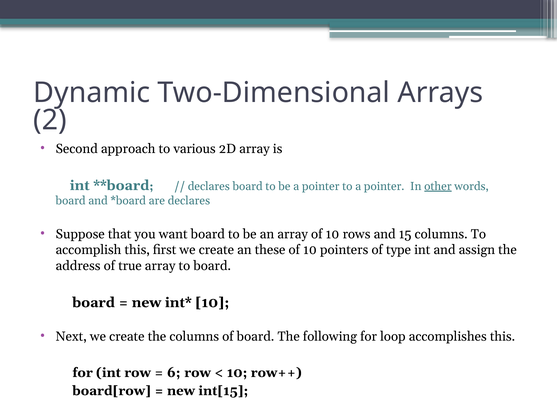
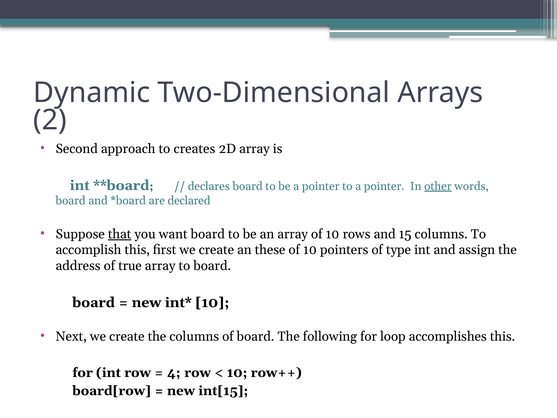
various: various -> creates (194, 149)
are declares: declares -> declared (189, 200)
that underline: none -> present (120, 234)
6: 6 -> 4 (174, 372)
